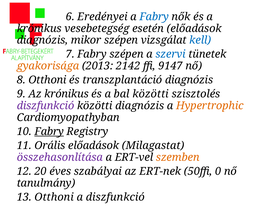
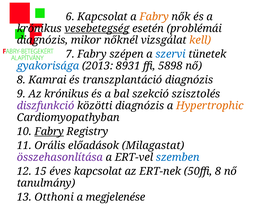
6 Eredényei: Eredényei -> Kapcsolat (102, 17)
Fabry colour: blue -> orange (154, 17)
vesebetegség underline: none -> present (97, 28)
esetén előadások: előadások -> problémái (194, 28)
mikor szépen: szépen -> nőknél (121, 40)
kell colour: blue -> orange (200, 40)
gyakorisága colour: orange -> blue (48, 66)
2142: 2142 -> 8931 (128, 66)
9147: 9147 -> 5898 (170, 66)
8 Otthoni: Otthoni -> Kamrai (47, 80)
bal közötti: közötti -> szekció (151, 94)
szemben colour: orange -> blue (178, 157)
20: 20 -> 15 (41, 171)
éves szabályai: szabályai -> kapcsolat (98, 171)
50ffi 0: 0 -> 8 (218, 171)
a diszfunkció: diszfunkció -> megjelenése (115, 197)
